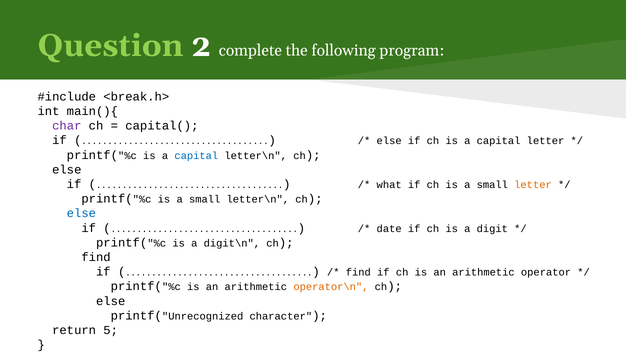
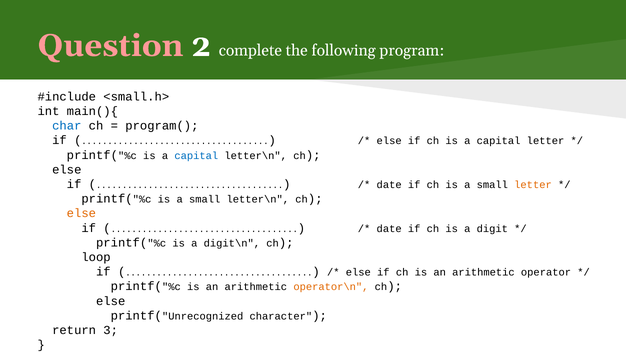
Question colour: light green -> pink (110, 46)
<break.h>: <break.h> -> <small.h> (136, 97)
char colour: purple -> blue (67, 126)
capital(: capital( -> program( (162, 126)
what: what -> date (389, 185)
else colour: blue -> orange (81, 214)
find: find -> loop (96, 257)
find: find -> else (358, 273)
5: 5 -> 3 (111, 330)
